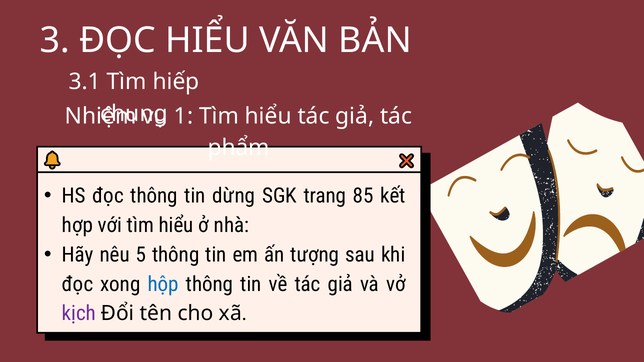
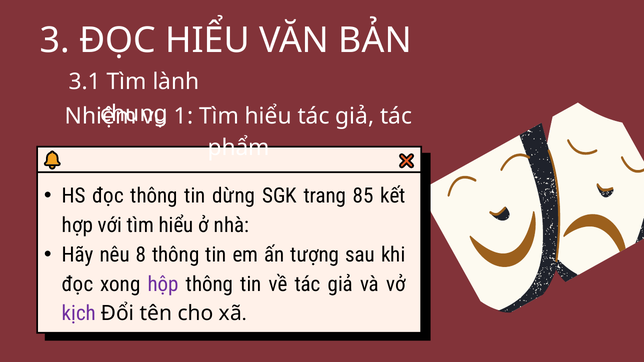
hiếp: hiếp -> lành (176, 82)
5: 5 -> 8 (141, 255)
hộp colour: blue -> purple (163, 284)
